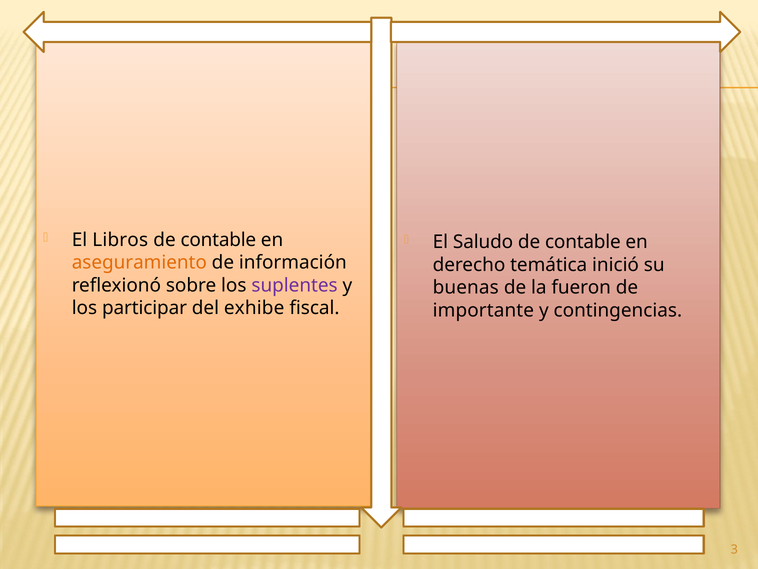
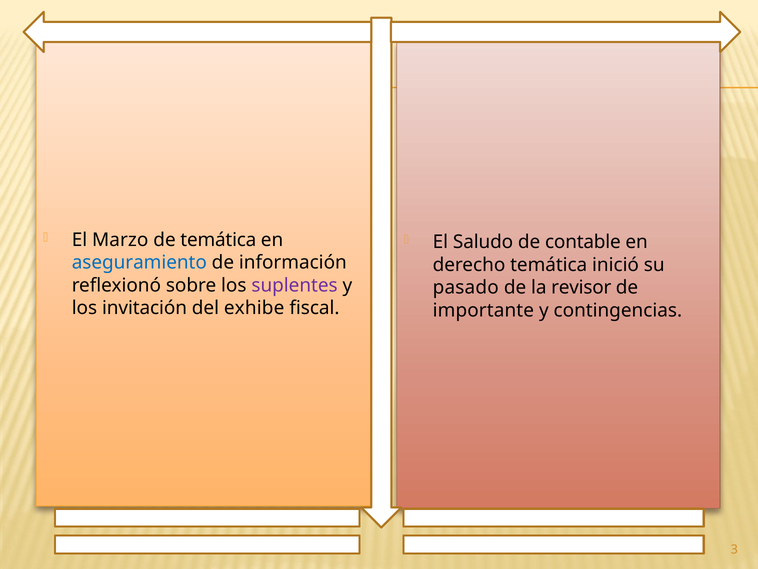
Libros: Libros -> Marzo (120, 240)
contable: contable -> temática (218, 240)
aseguramiento colour: orange -> blue (139, 262)
buenas: buenas -> pasado (466, 287)
fueron: fueron -> revisor (581, 287)
participar: participar -> invitación (145, 308)
